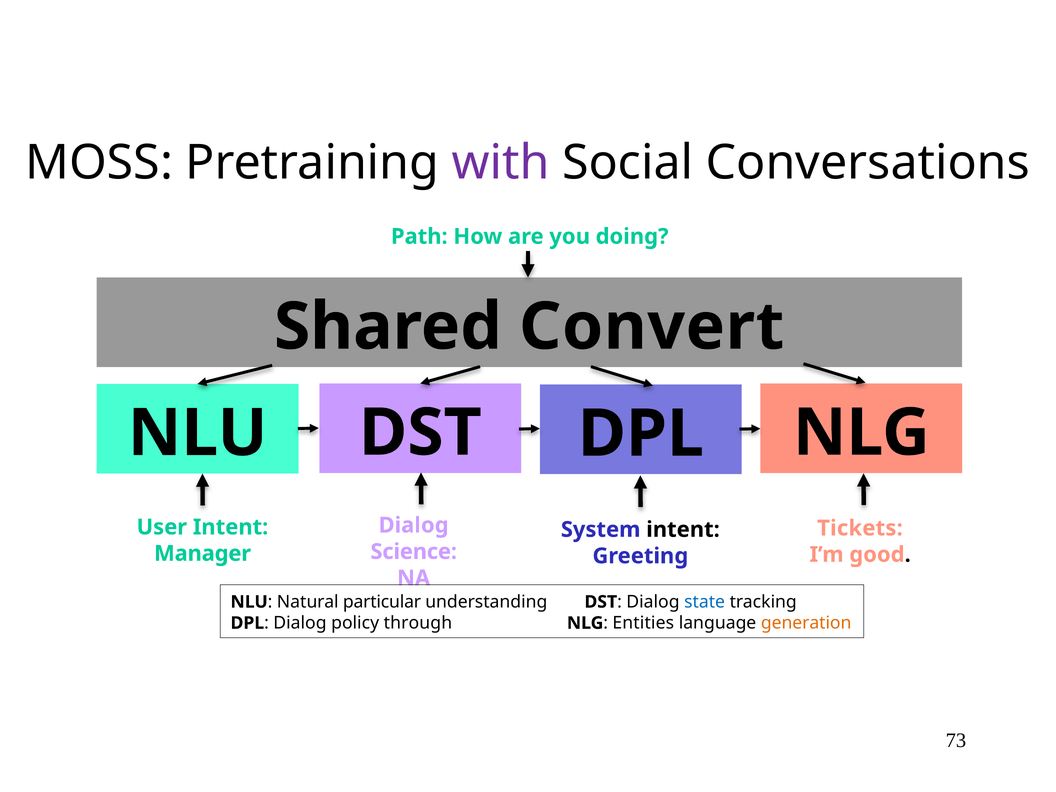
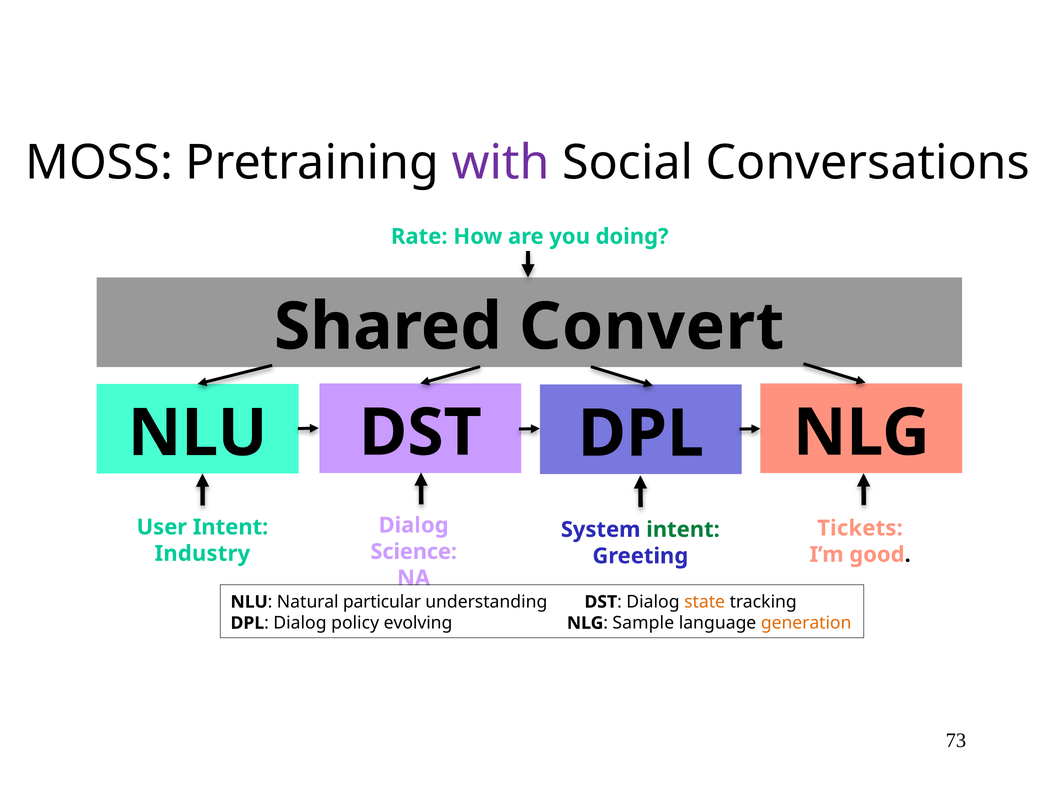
Path: Path -> Rate (419, 237)
intent colour: black -> green (683, 530)
Manager: Manager -> Industry (202, 554)
state colour: blue -> orange (705, 602)
through: through -> evolving (418, 623)
Entities: Entities -> Sample (643, 623)
